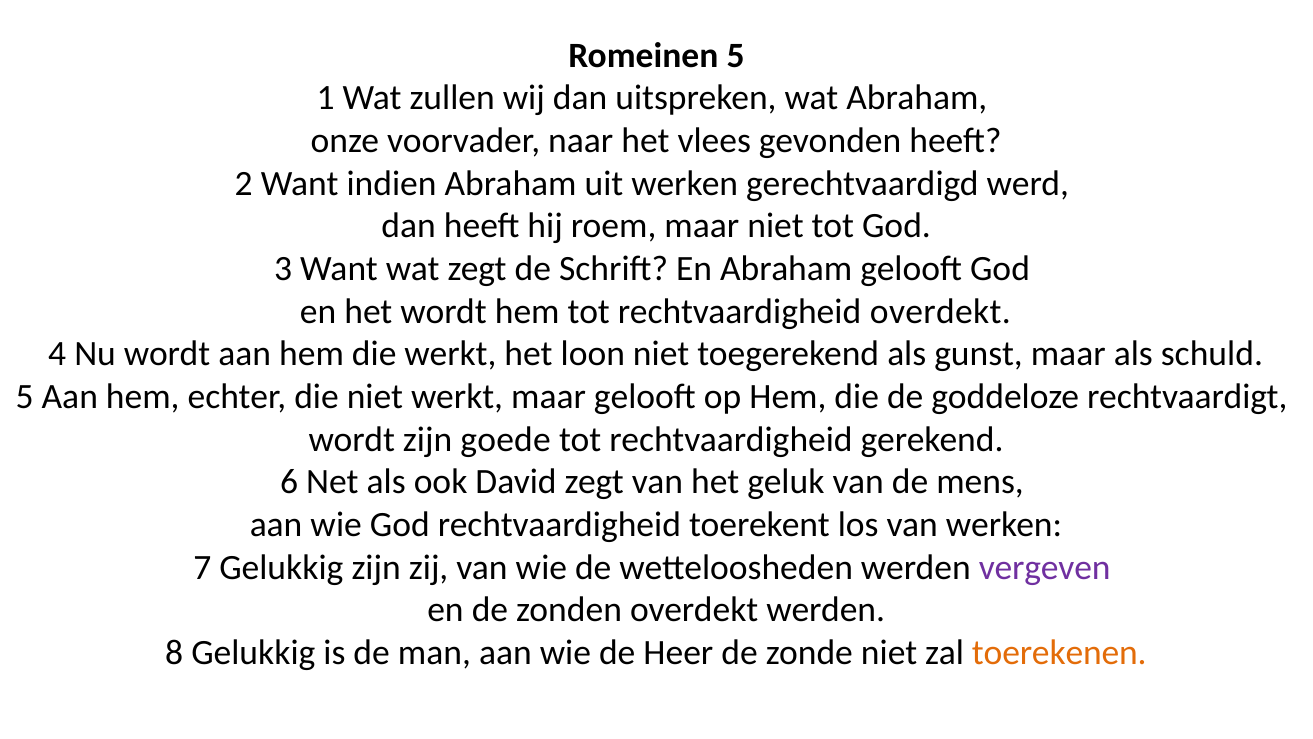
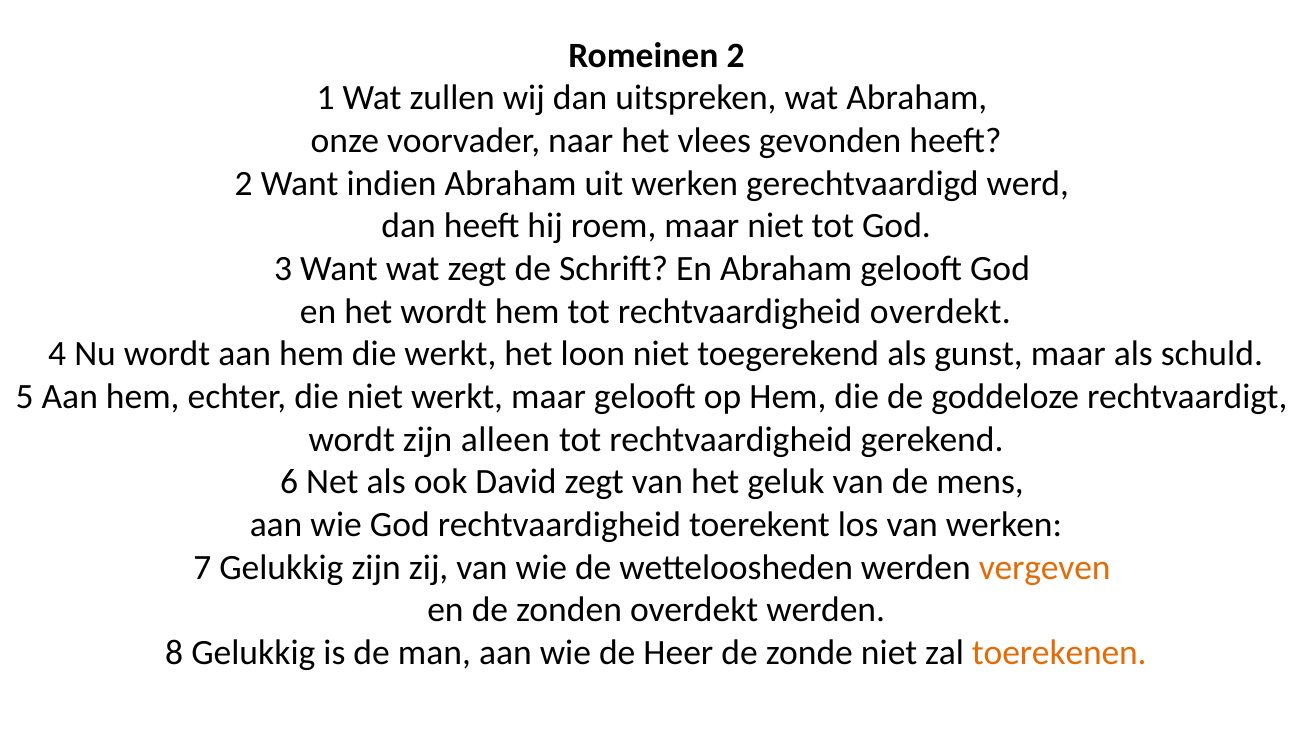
Romeinen 5: 5 -> 2 (736, 55)
goede: goede -> alleen (506, 439)
vergeven colour: purple -> orange (1045, 567)
